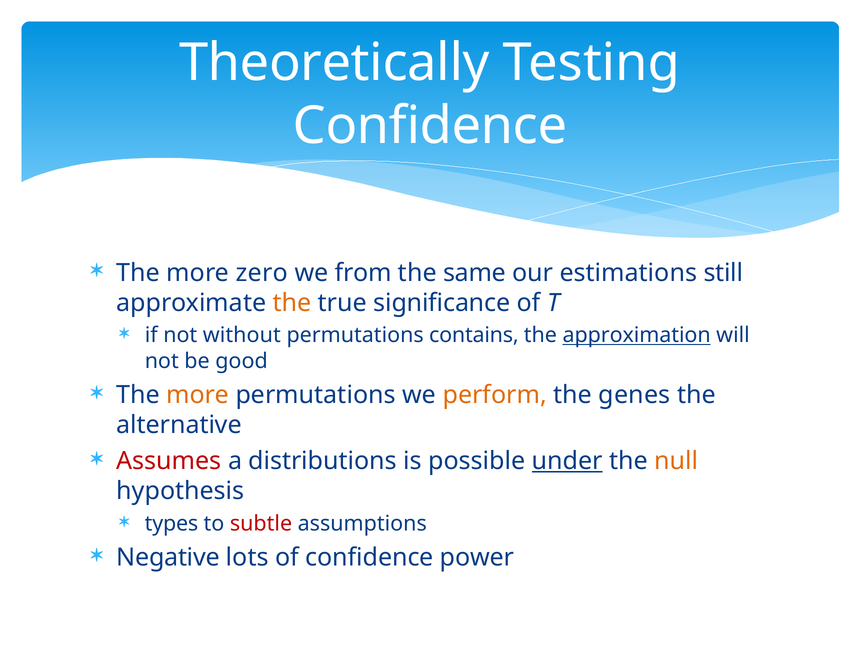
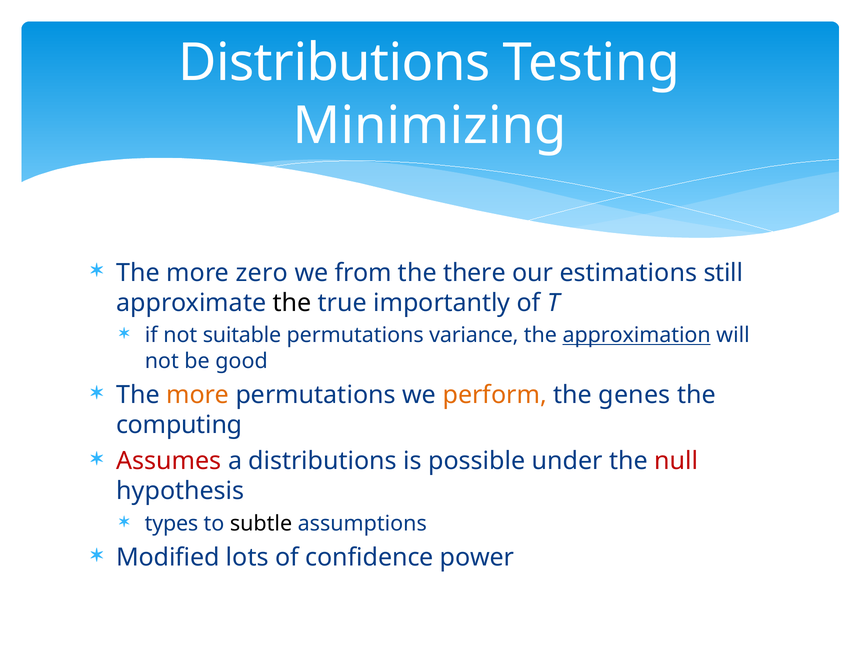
Theoretically: Theoretically -> Distributions (334, 63)
Confidence: Confidence -> Minimizing (430, 126)
same: same -> there (474, 273)
the colour: orange -> black (292, 303)
significance: significance -> importantly (442, 303)
without: without -> suitable (242, 335)
contains: contains -> variance (474, 335)
alternative: alternative -> computing (179, 425)
under underline: present -> none (567, 461)
null colour: orange -> red (676, 461)
subtle colour: red -> black (261, 524)
Negative: Negative -> Modified (168, 557)
